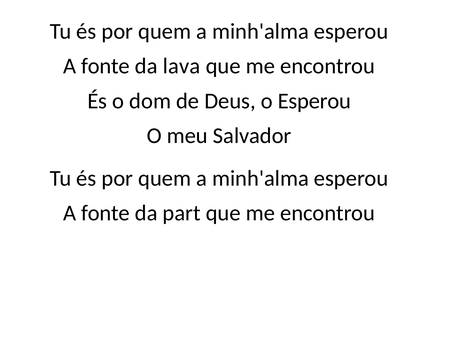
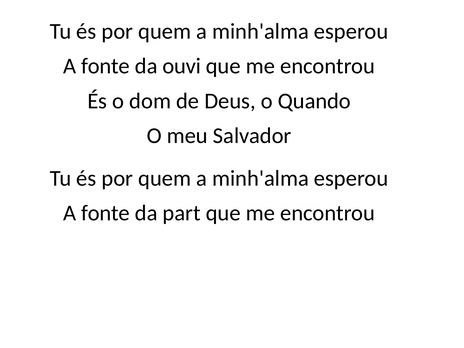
lava: lava -> ouvi (182, 66)
o Esperou: Esperou -> Quando (314, 101)
